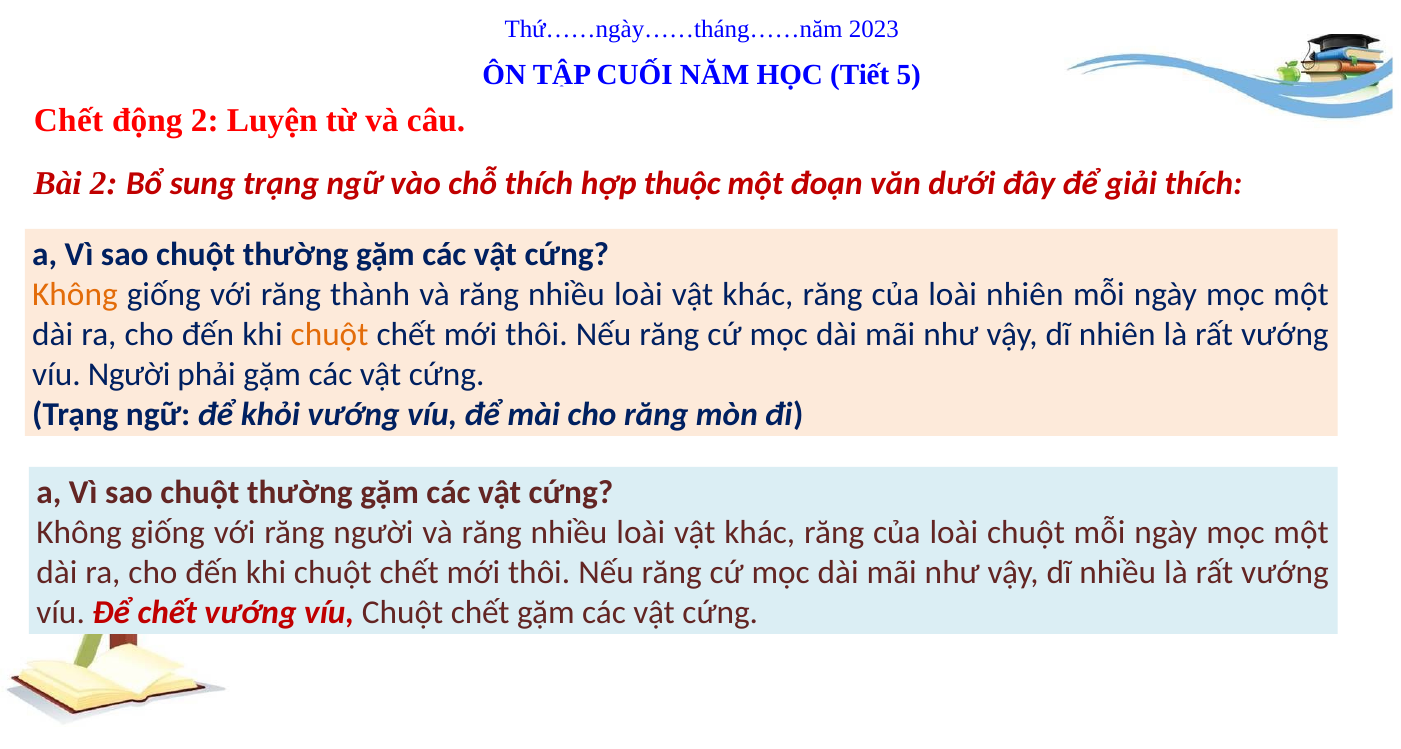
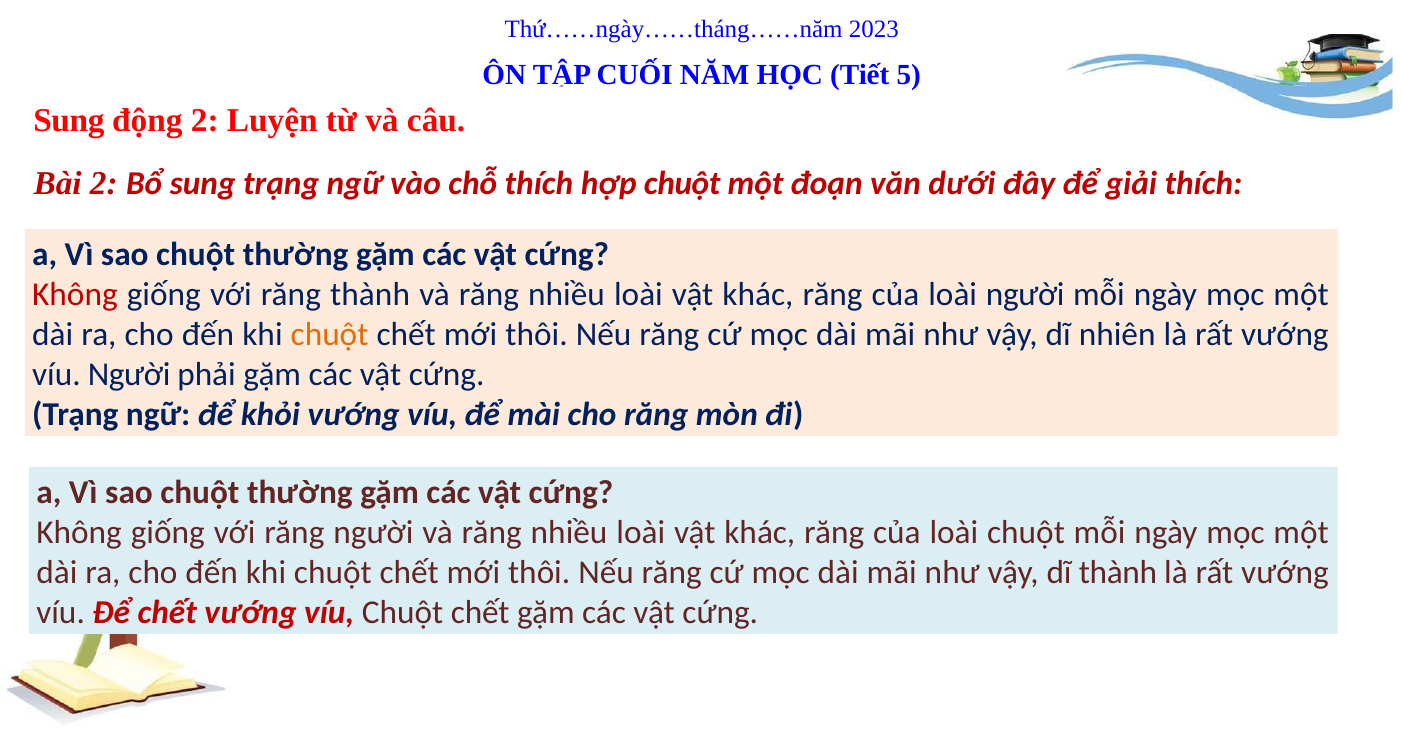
Chết: Chết -> Sung (69, 120)
hợp thuộc: thuộc -> chuột (682, 183)
Không colour: orange -> red (75, 295)
loài nhiên: nhiên -> người (1025, 295)
dĩ nhiều: nhiều -> thành (1118, 573)
